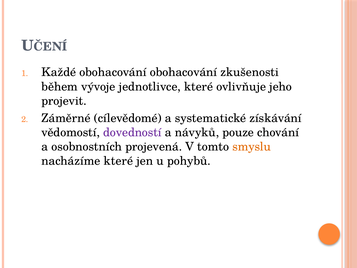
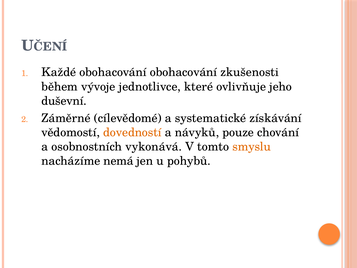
projevit: projevit -> duševní (64, 101)
dovedností colour: purple -> orange (132, 132)
projevená: projevená -> vykonává (154, 147)
nacházíme které: které -> nemá (118, 161)
